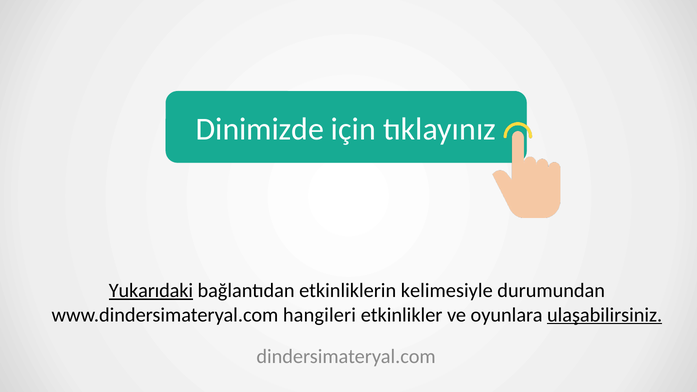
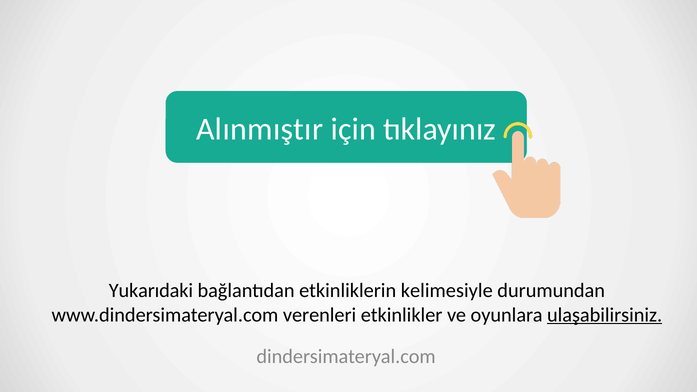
Dinimizde: Dinimizde -> Alınmıştır (260, 129)
Yukarıdaki underline: present -> none (151, 291)
hangileri: hangileri -> verenleri (320, 315)
